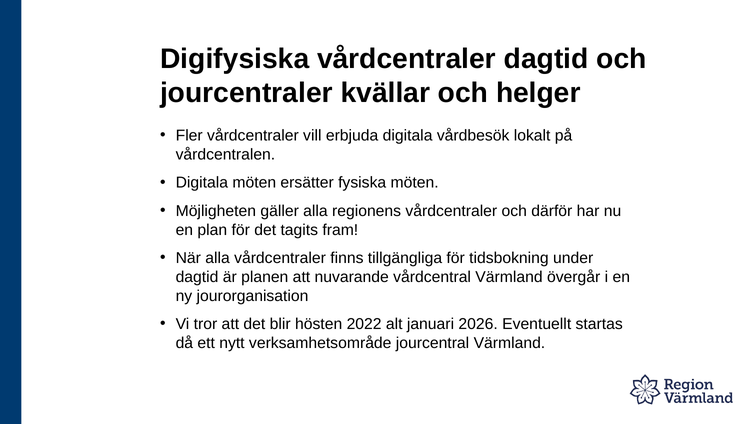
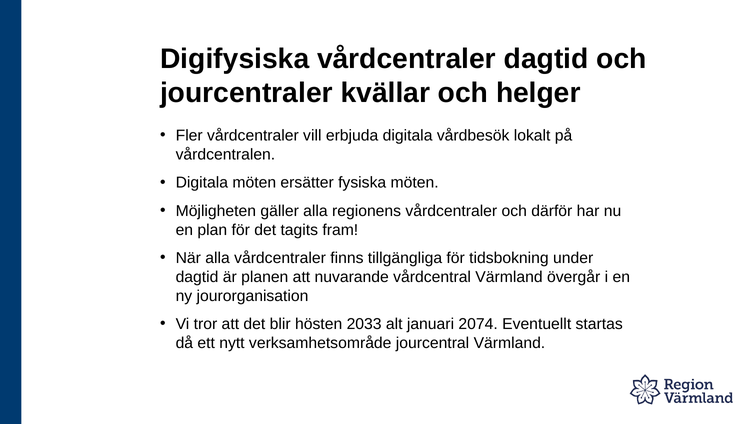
2022: 2022 -> 2033 (364, 324)
2026: 2026 -> 2074 (478, 324)
